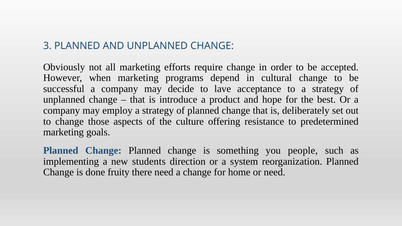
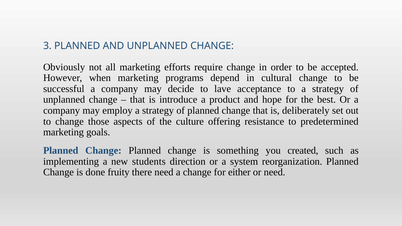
people: people -> created (303, 151)
home: home -> either (239, 172)
